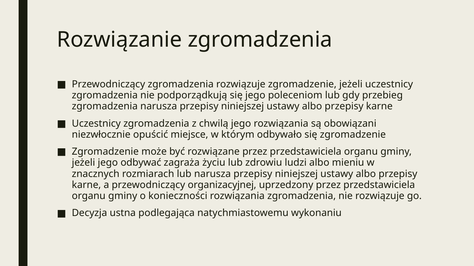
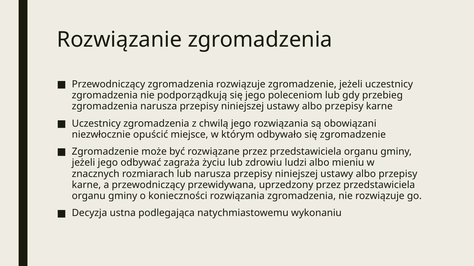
organizacyjnej: organizacyjnej -> przewidywana (222, 185)
